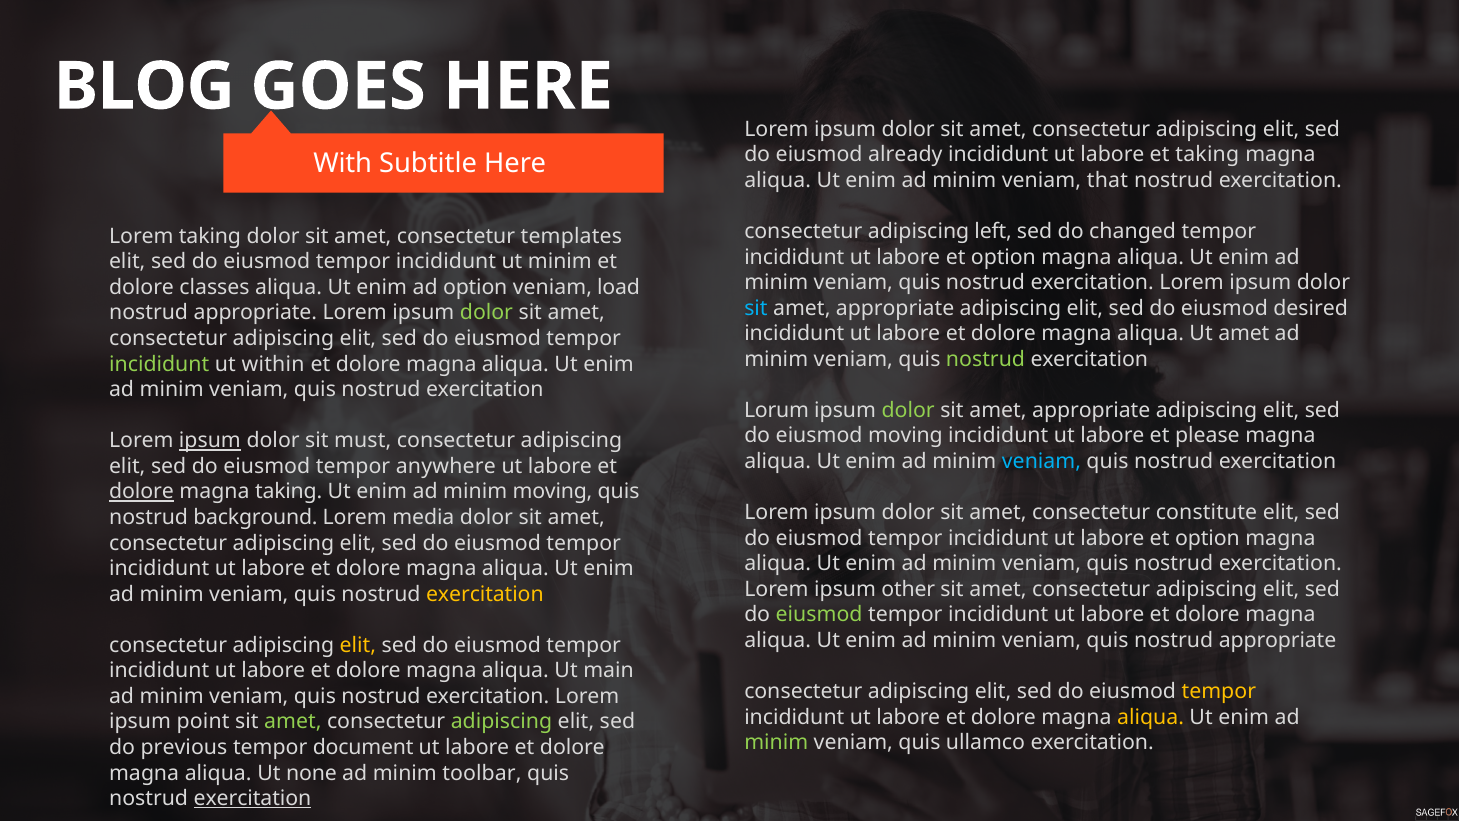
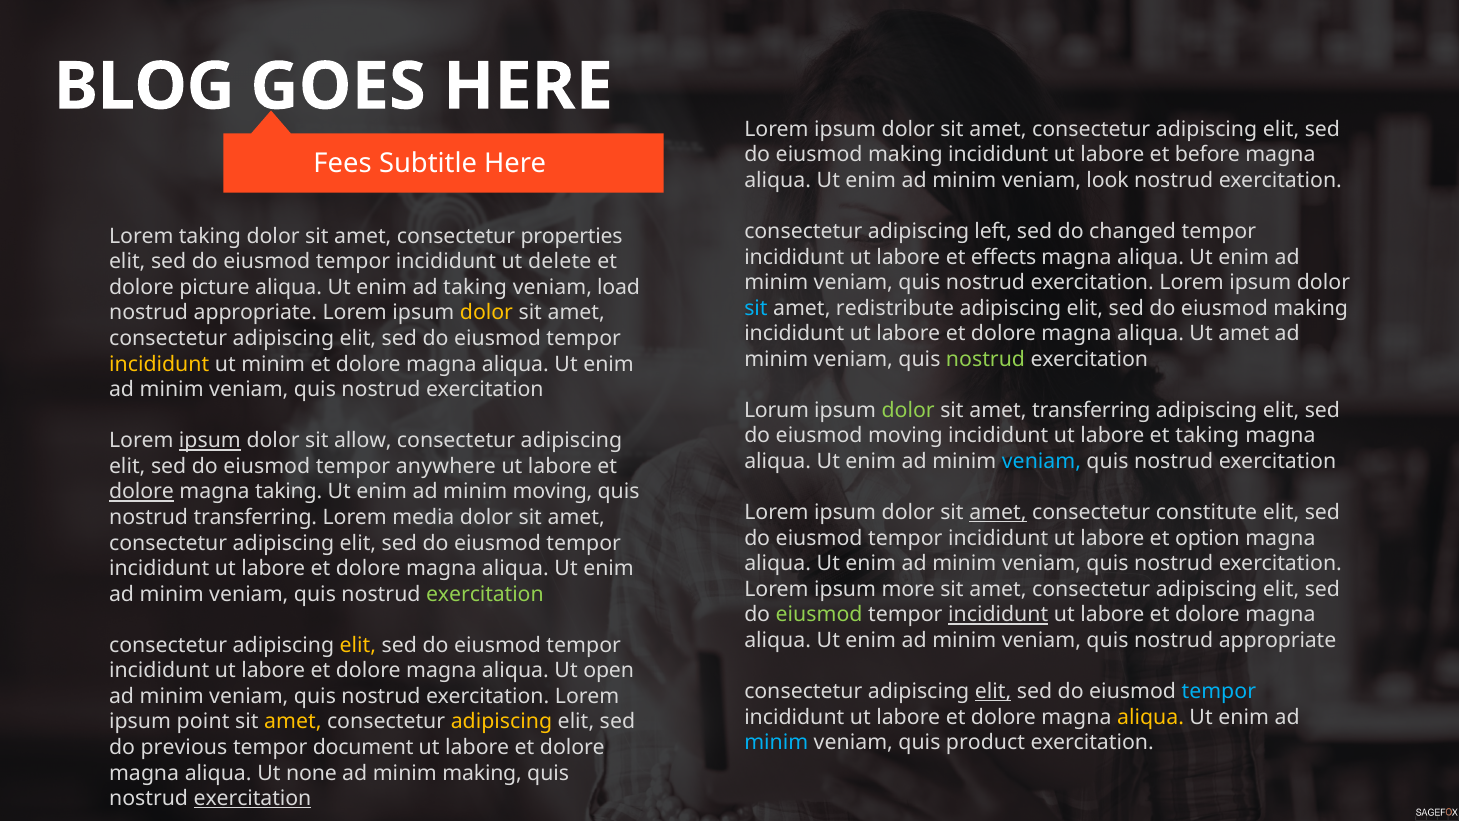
already: already -> making (905, 155)
et taking: taking -> before (1207, 155)
With: With -> Fees (343, 163)
that: that -> look (1108, 180)
templates: templates -> properties (572, 236)
option: option -> effects (1003, 257)
ut minim: minim -> delete (560, 262)
classes: classes -> picture (214, 287)
ad option: option -> taking (475, 287)
appropriate: appropriate -> redistribute (895, 308)
desired: desired -> making (1311, 308)
dolor colour: light green -> yellow (486, 313)
incididunt colour: light green -> yellow (159, 364)
ut within: within -> minim (273, 364)
appropriate: appropriate -> transferring (1091, 410)
et please: please -> taking (1207, 436)
must: must -> allow (363, 441)
amet underline: none -> present (998, 512)
nostrud background: background -> transferring (255, 517)
other: other -> more (908, 589)
exercitation colour: yellow -> light green (485, 594)
incididunt underline: none -> present (998, 615)
main: main -> open (609, 671)
elit underline: none -> present (993, 691)
tempor colour: yellow -> light blue (1219, 691)
amet colour: light green -> yellow (293, 722)
adipiscing colour: light green -> yellow (501, 722)
minim colour: light green -> light blue (776, 742)
ullamco: ullamco -> product (986, 742)
minim toolbar: toolbar -> making (482, 773)
